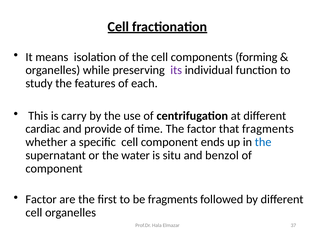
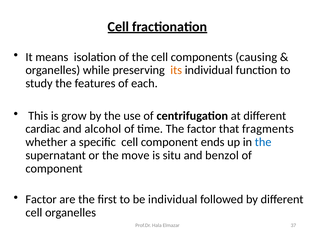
forming: forming -> causing (256, 57)
its colour: purple -> orange (176, 70)
carry: carry -> grow (74, 116)
provide: provide -> alcohol (103, 129)
water: water -> move (135, 156)
be fragments: fragments -> individual (173, 200)
